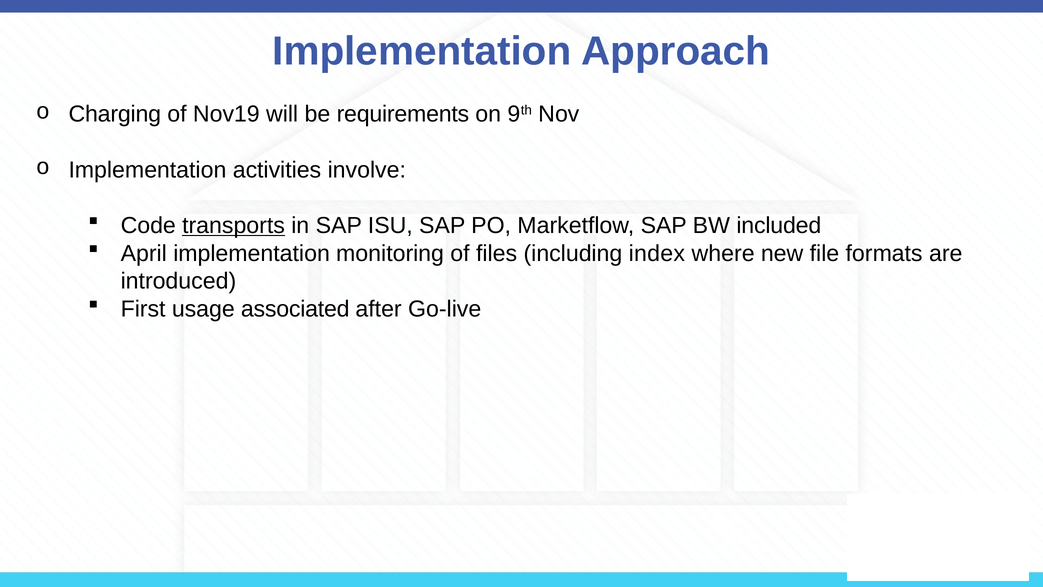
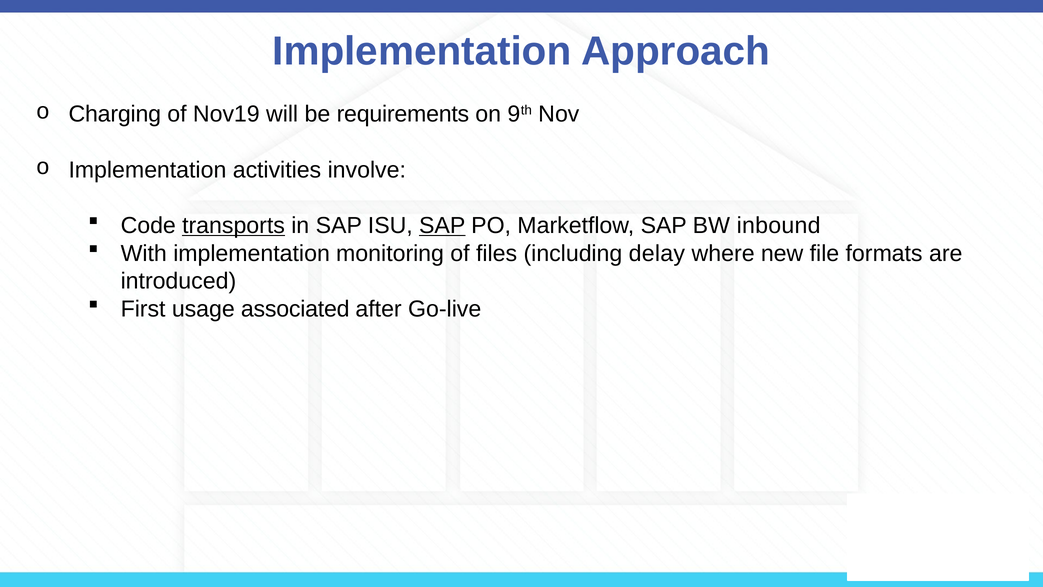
SAP underline: none -> present (442, 225)
included: included -> inbound (779, 225)
April: April -> With (144, 253)
index: index -> delay (657, 253)
